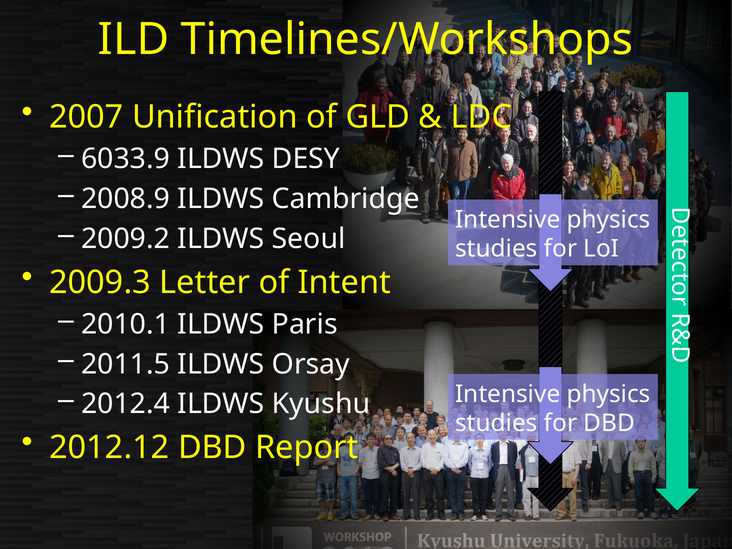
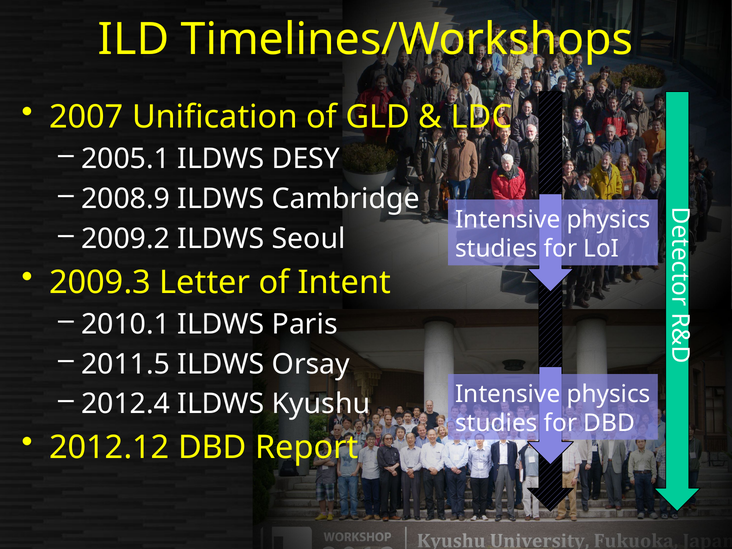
6033.9: 6033.9 -> 2005.1 (126, 159)
